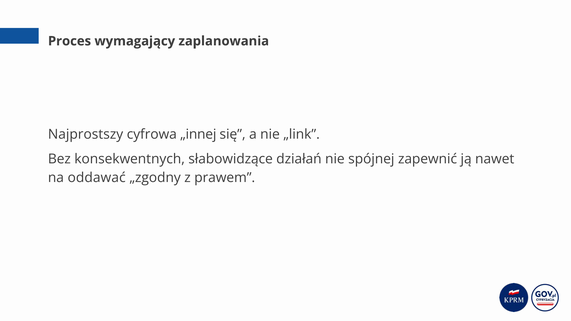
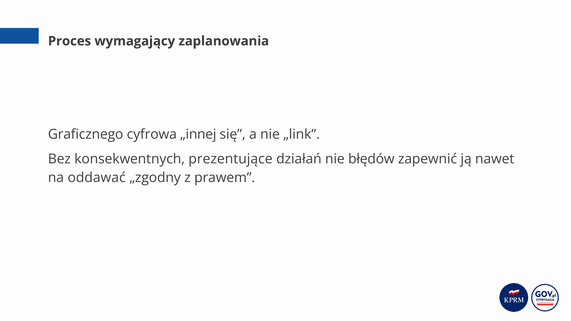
Najprostszy: Najprostszy -> Graficznego (86, 134)
słabowidzące: słabowidzące -> prezentujące (231, 159)
spójnej: spójnej -> błędów (371, 159)
